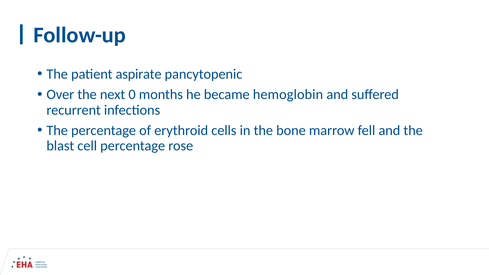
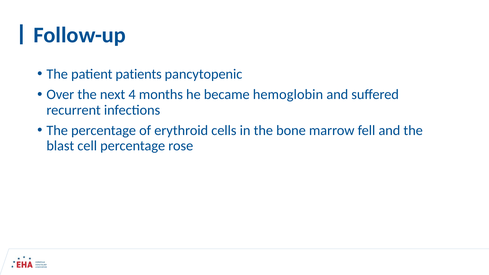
aspirate: aspirate -> patients (139, 74)
0: 0 -> 4 (132, 95)
